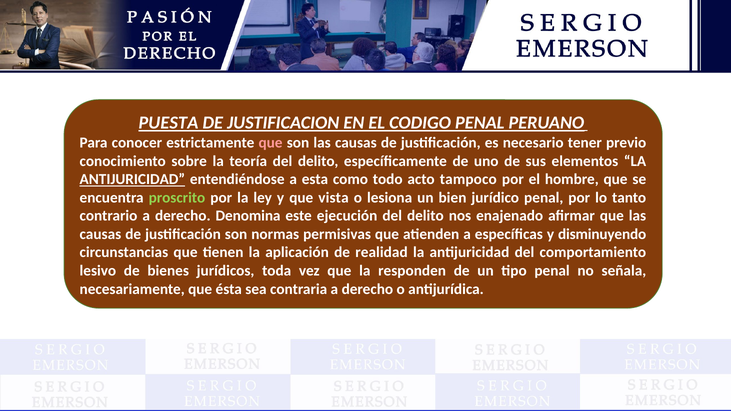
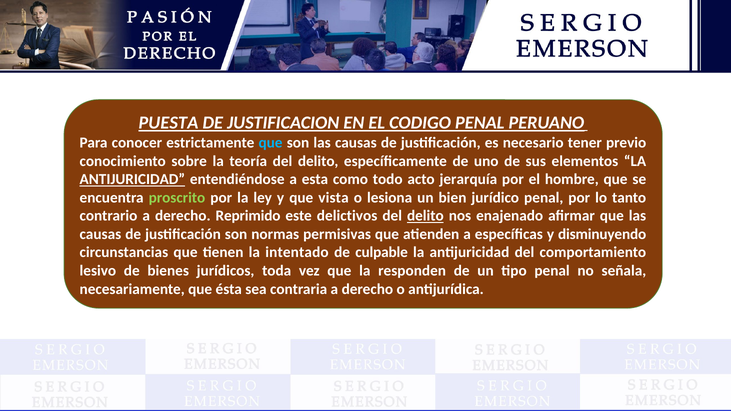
que colour: pink -> light blue (271, 143)
tampoco: tampoco -> jerarquía (468, 179)
Denomina: Denomina -> Reprimido (248, 216)
ejecución: ejecución -> delictivos (347, 216)
delito underline: none -> present (425, 216)
aplicación: aplicación -> intentado (297, 253)
realidad: realidad -> culpable (382, 253)
